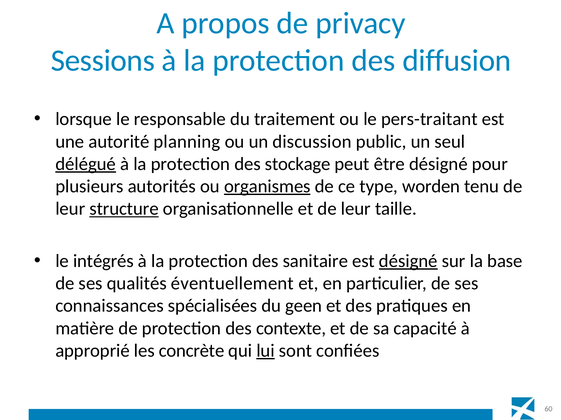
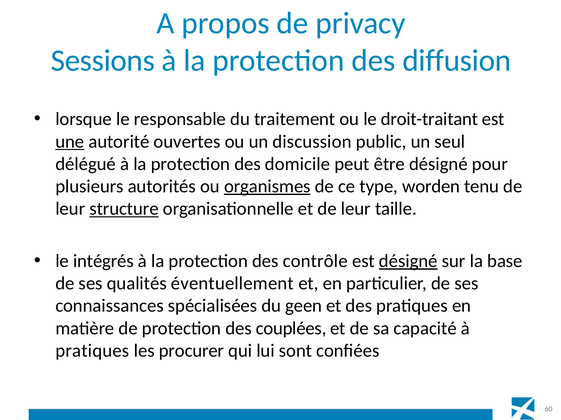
pers-traitant: pers-traitant -> droit-traitant (429, 119)
une underline: none -> present (70, 142)
planning: planning -> ouvertes (187, 142)
délégué underline: present -> none (86, 164)
stockage: stockage -> domicile (298, 164)
sanitaire: sanitaire -> contrôle (315, 261)
contexte: contexte -> couplées (291, 329)
approprié: approprié -> pratiques (92, 351)
concrète: concrète -> procurer (192, 351)
lui underline: present -> none (266, 351)
